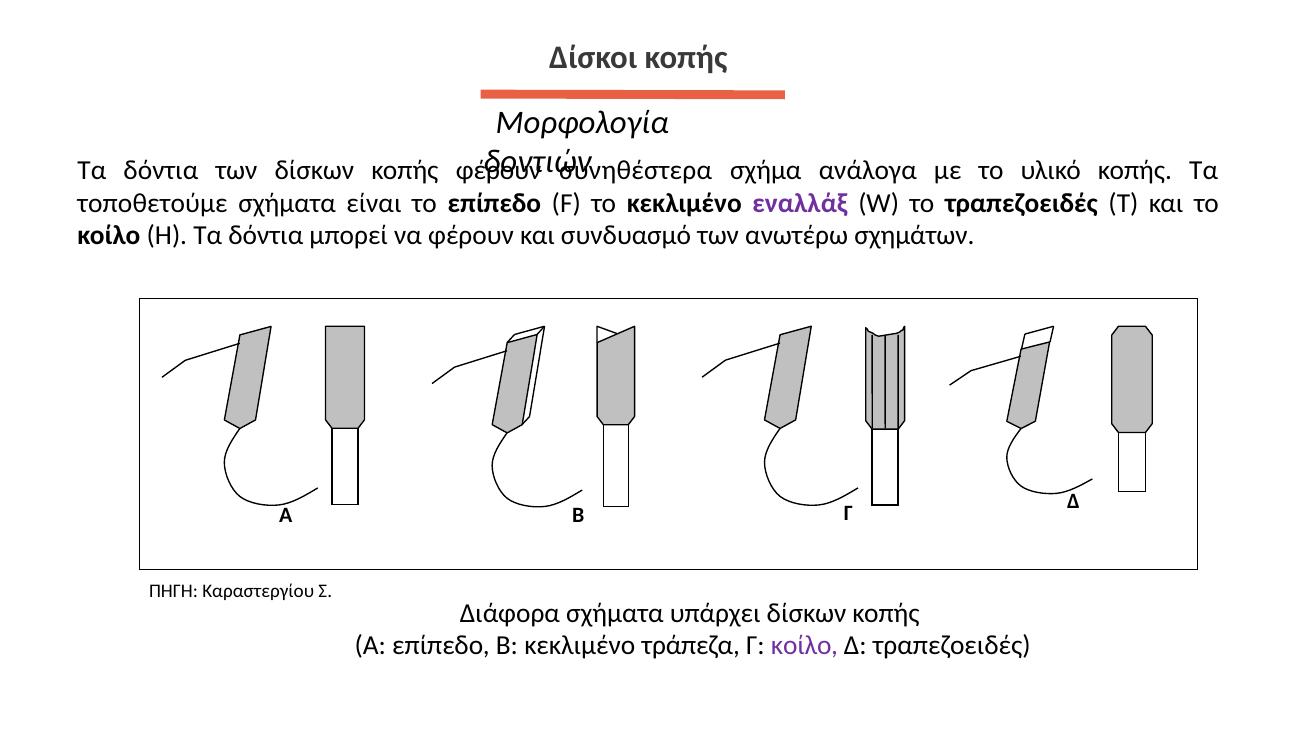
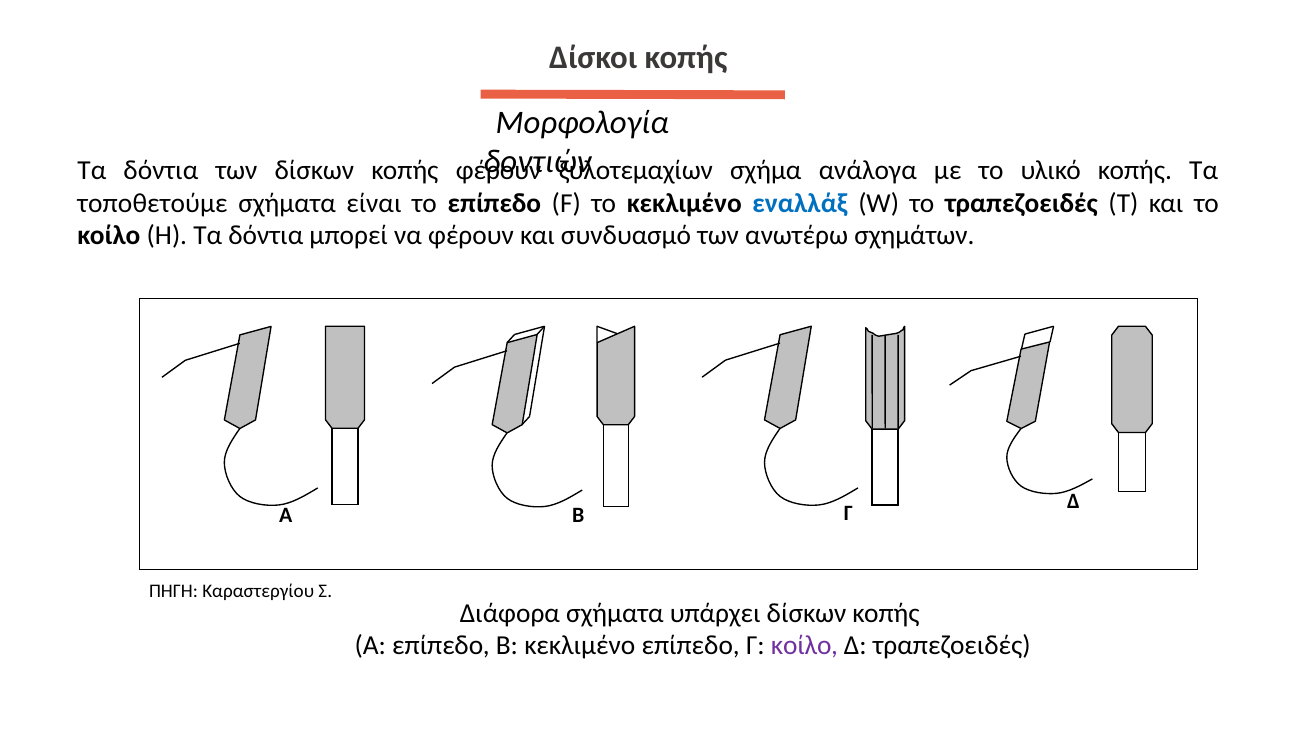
συνηθέστερα: συνηθέστερα -> ξυλοτεμαχίων (636, 170)
εναλλάξ colour: purple -> blue (800, 203)
κεκλιμένο τράπεζα: τράπεζα -> επίπεδο (691, 646)
